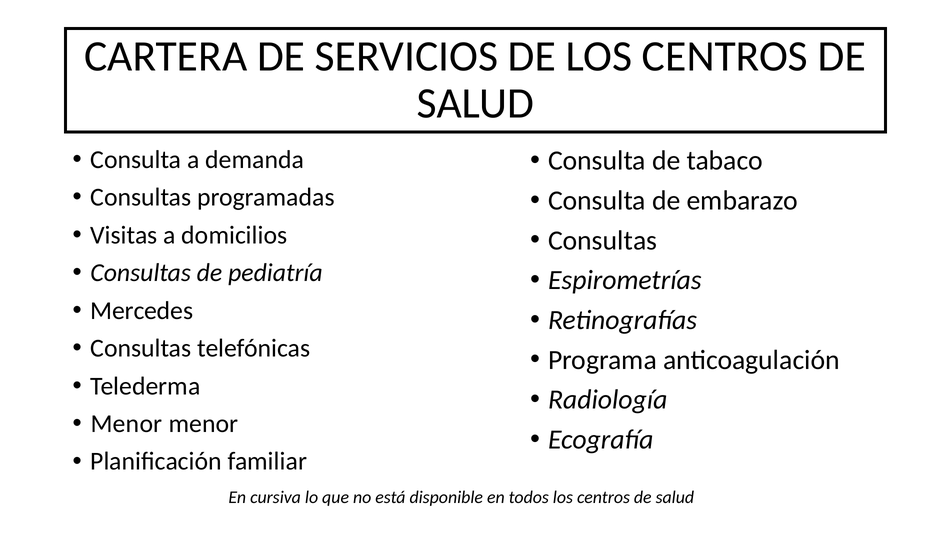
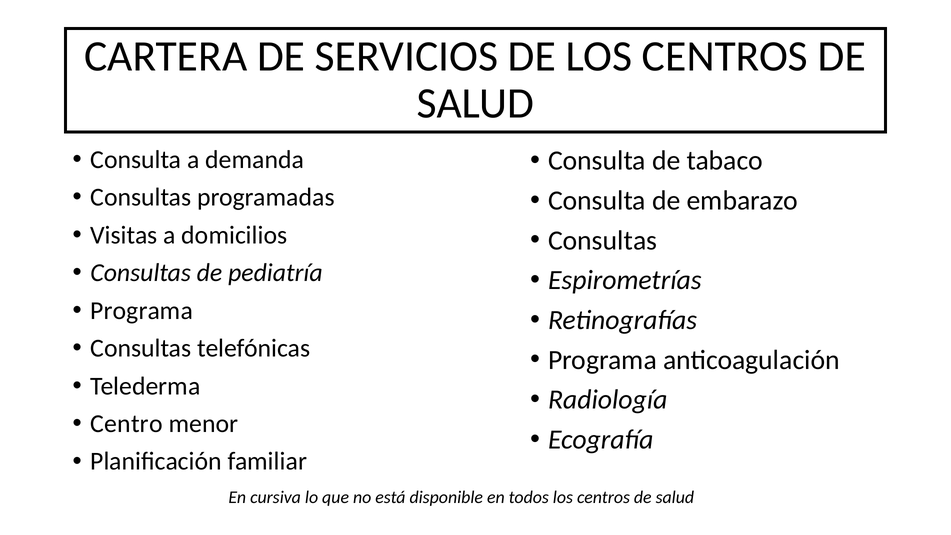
Mercedes: Mercedes -> Programa (142, 311)
Menor: Menor -> Centro (126, 424)
